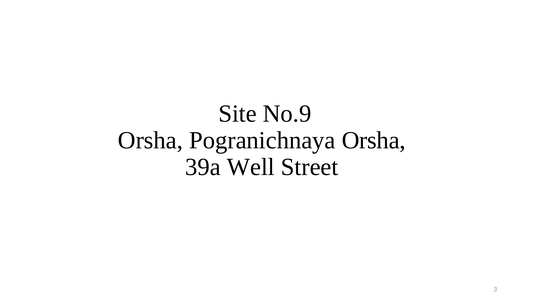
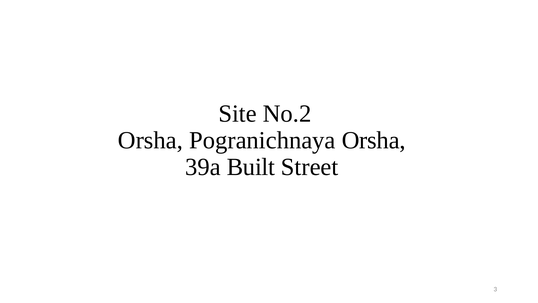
No.9: No.9 -> No.2 (287, 114)
Well: Well -> Built (251, 167)
